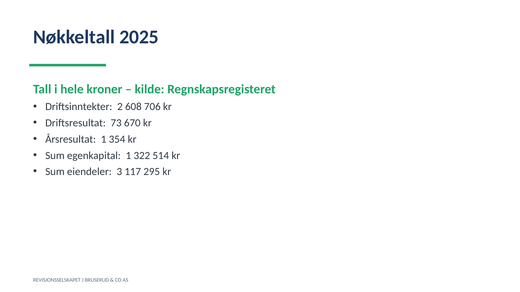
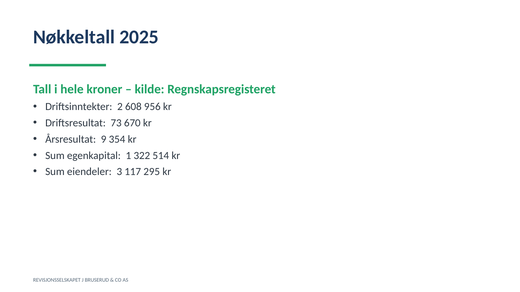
706: 706 -> 956 (152, 107)
Årsresultat 1: 1 -> 9 (104, 139)
